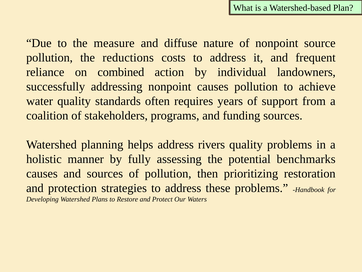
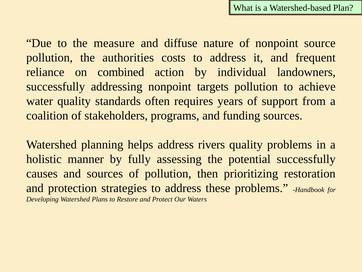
reductions: reductions -> authorities (128, 58)
nonpoint causes: causes -> targets (213, 86)
potential benchmarks: benchmarks -> successfully (306, 159)
